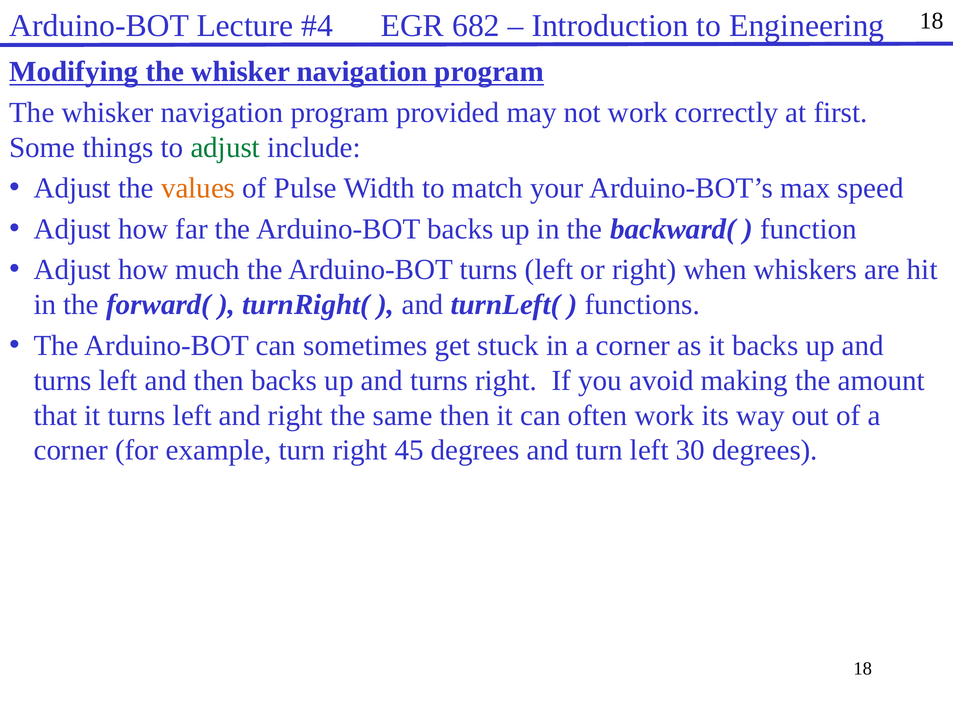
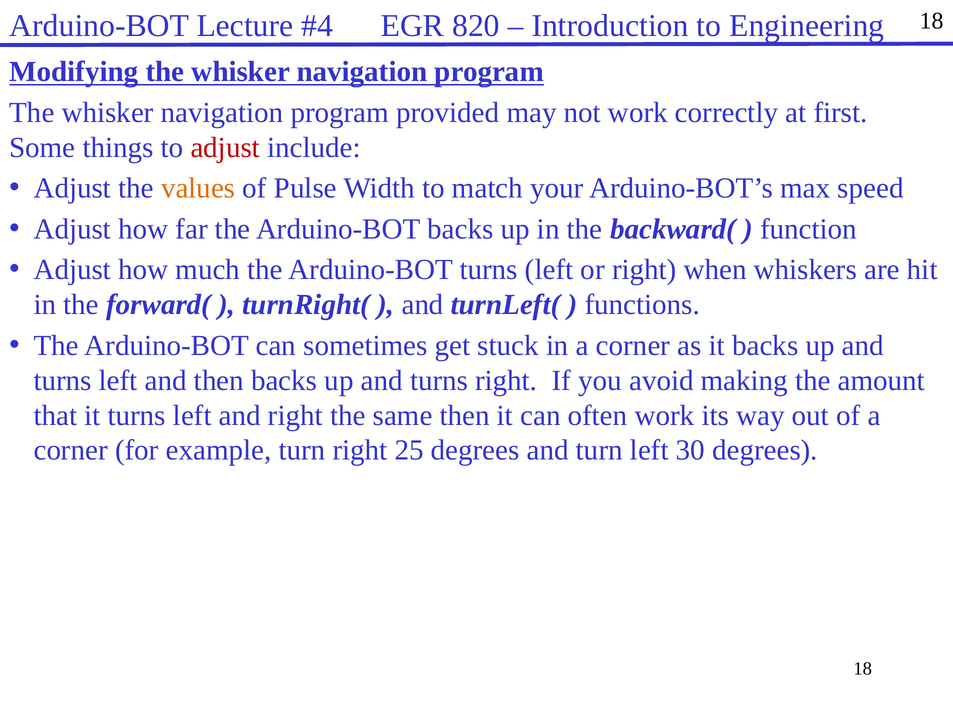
682: 682 -> 820 (476, 26)
adjust colour: green -> red (225, 147)
45: 45 -> 25 (409, 450)
